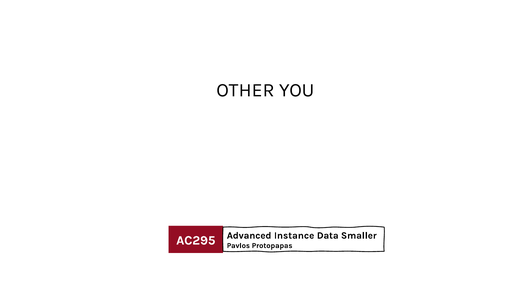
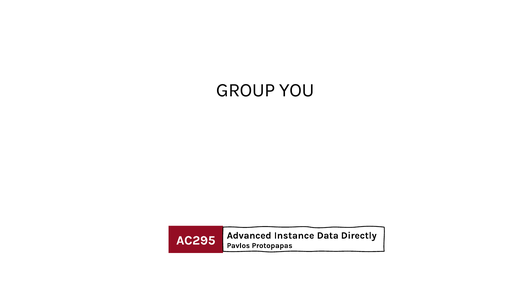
OTHER: OTHER -> GROUP (246, 90)
Smaller: Smaller -> Directly (359, 236)
